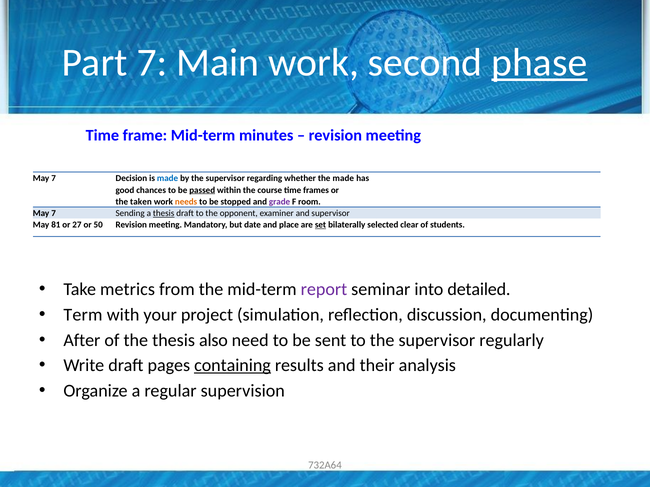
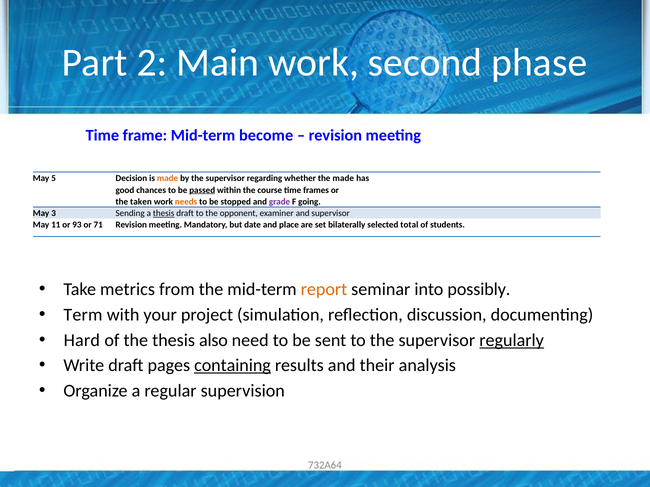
Part 7: 7 -> 2 (152, 63)
phase underline: present -> none (539, 63)
minutes: minutes -> become (266, 135)
7: 7 -> 5 (54, 179)
made colour: blue -> orange (168, 179)
room: room -> going (309, 202)
7: 7 -> 3 (54, 213)
81: 81 -> 11 (56, 225)
27: 27 -> 93 (77, 225)
50: 50 -> 71 (98, 225)
set underline: present -> none (321, 225)
clear: clear -> total (409, 225)
report colour: purple -> orange (324, 290)
detailed: detailed -> possibly (479, 290)
After: After -> Hard (82, 340)
regularly underline: none -> present (512, 340)
